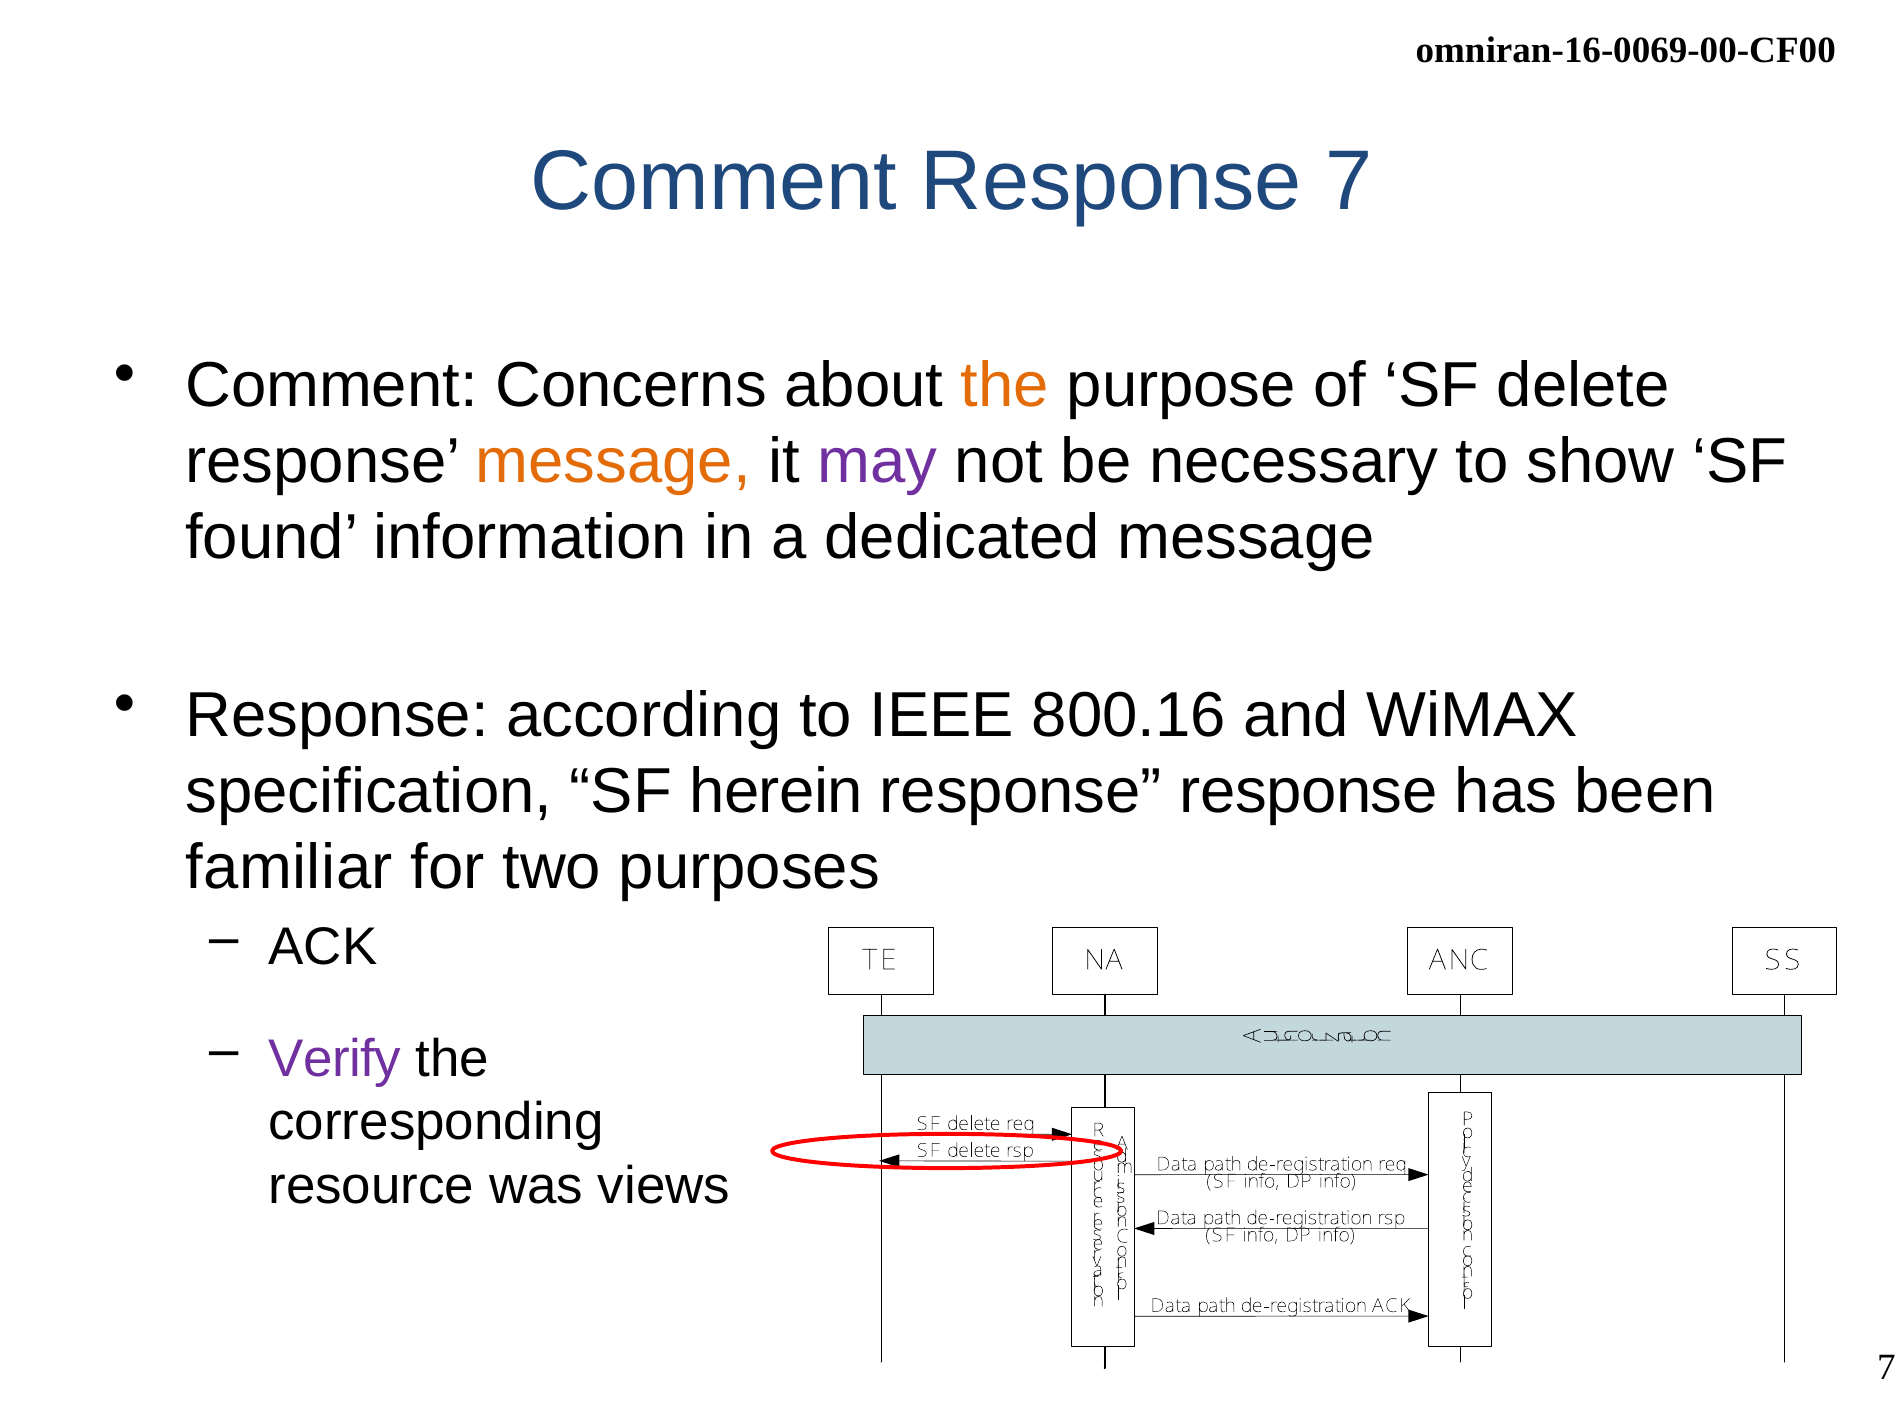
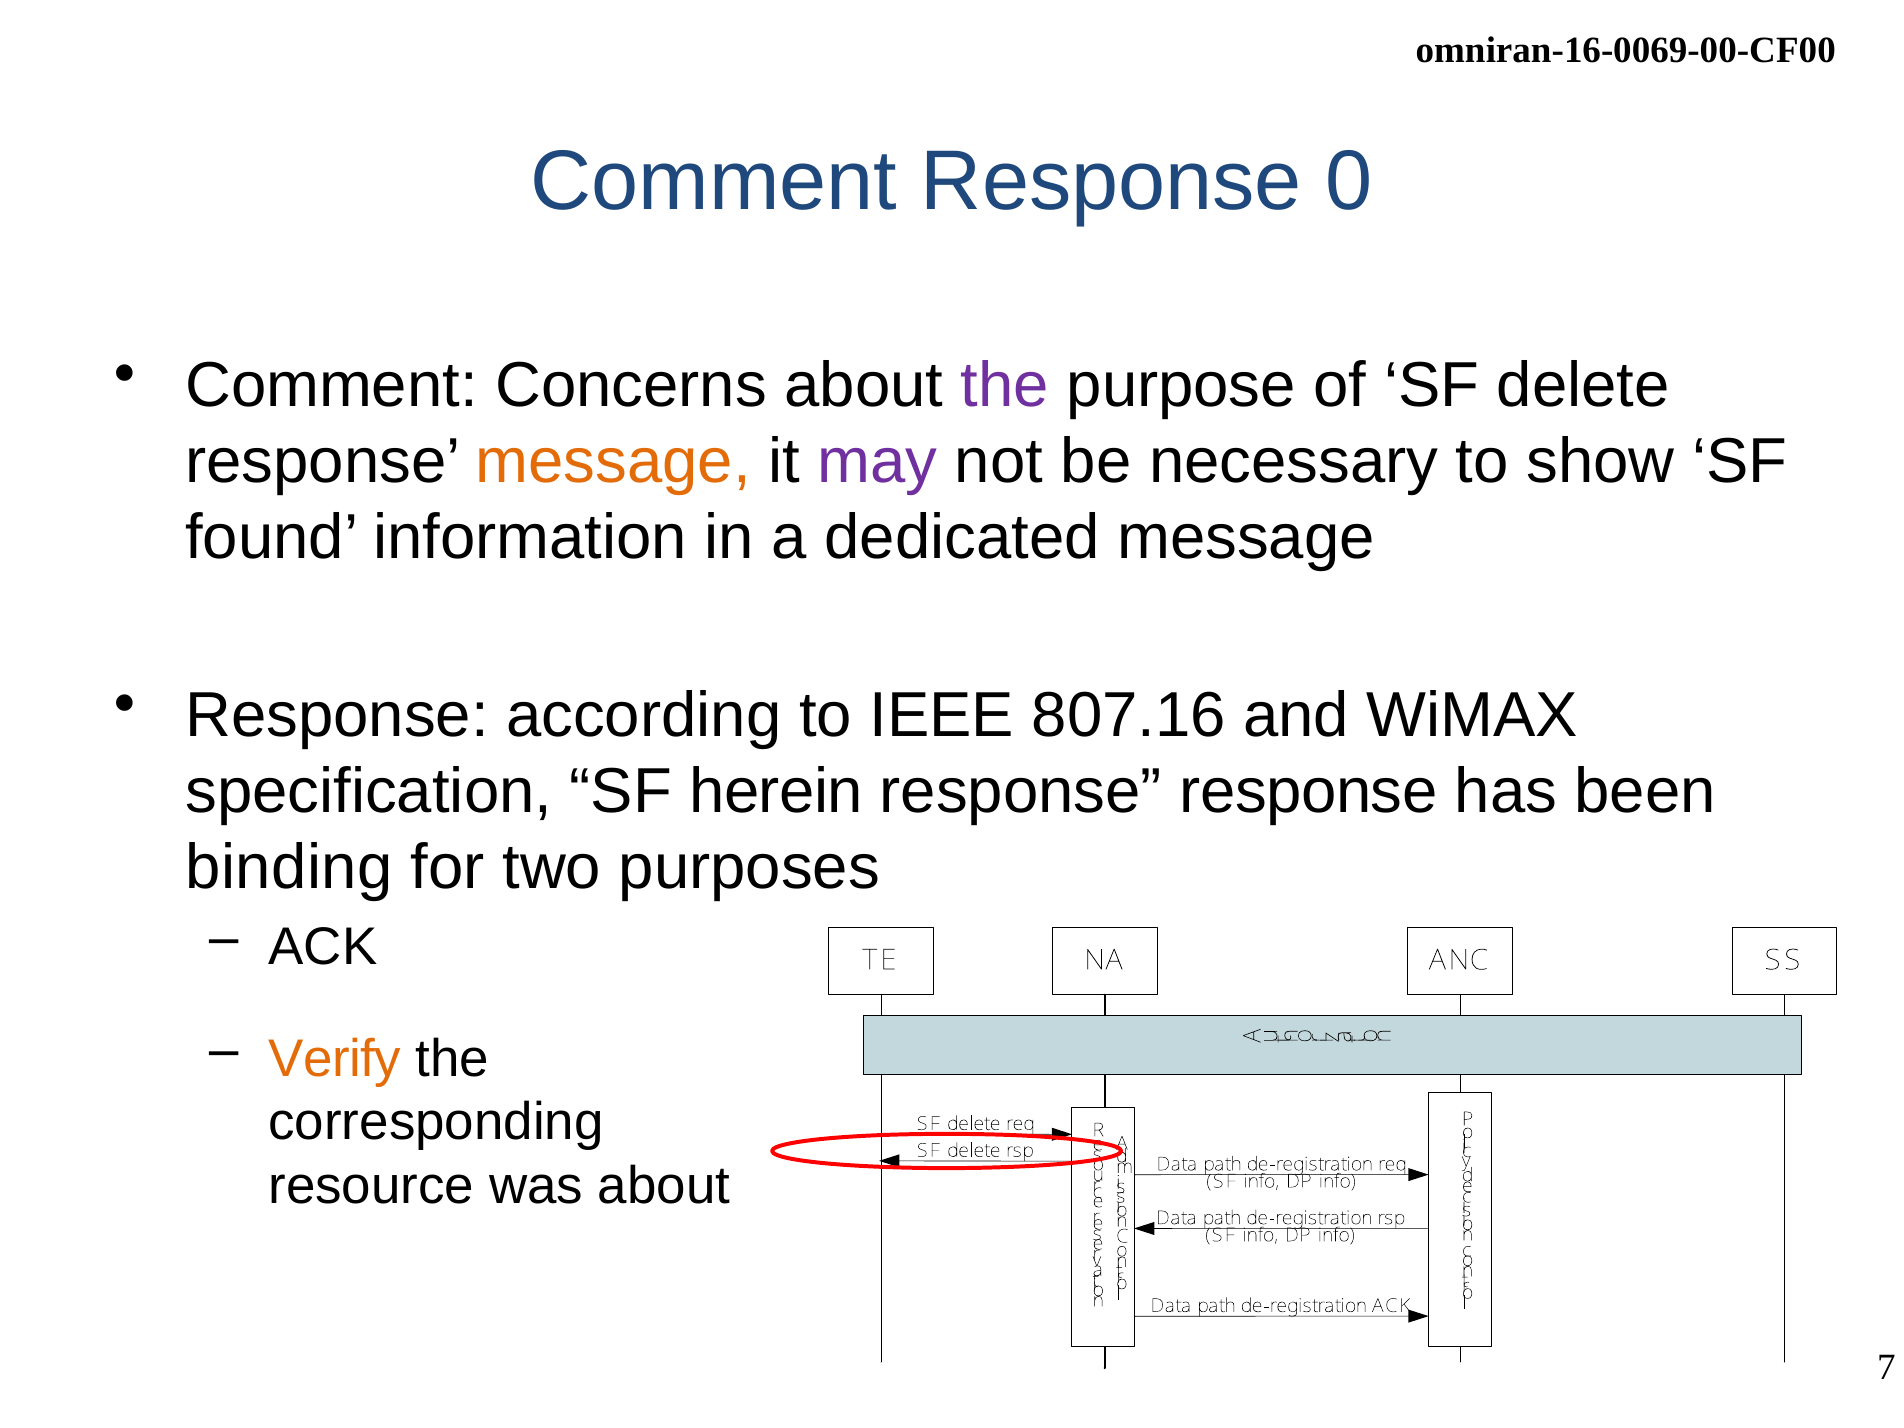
Response 7: 7 -> 0 (1349, 182)
the colour: orange -> purple (1005, 385)
800.16: 800.16 -> 807.16 (1129, 715)
familiar: familiar -> binding (289, 867)
Verify colour: purple -> orange (335, 1059)
was views: views -> about (664, 1186)
